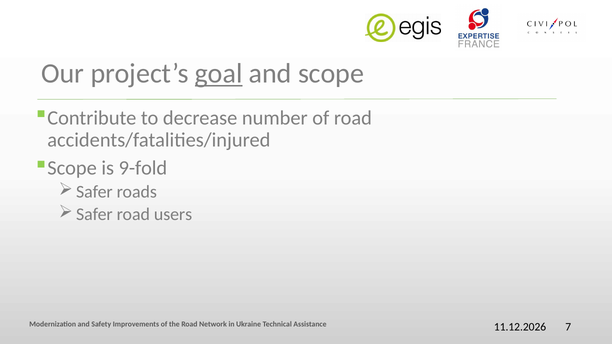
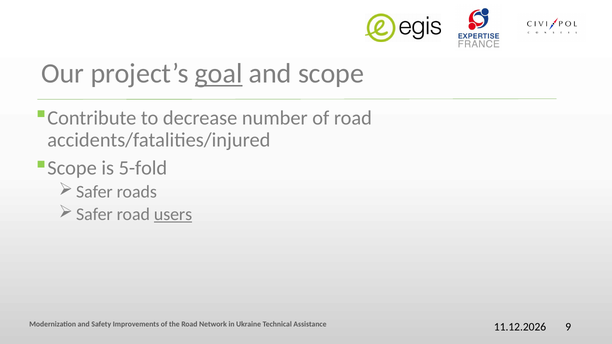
9-fold: 9-fold -> 5-fold (143, 168)
users underline: none -> present (173, 215)
7: 7 -> 9 (568, 327)
